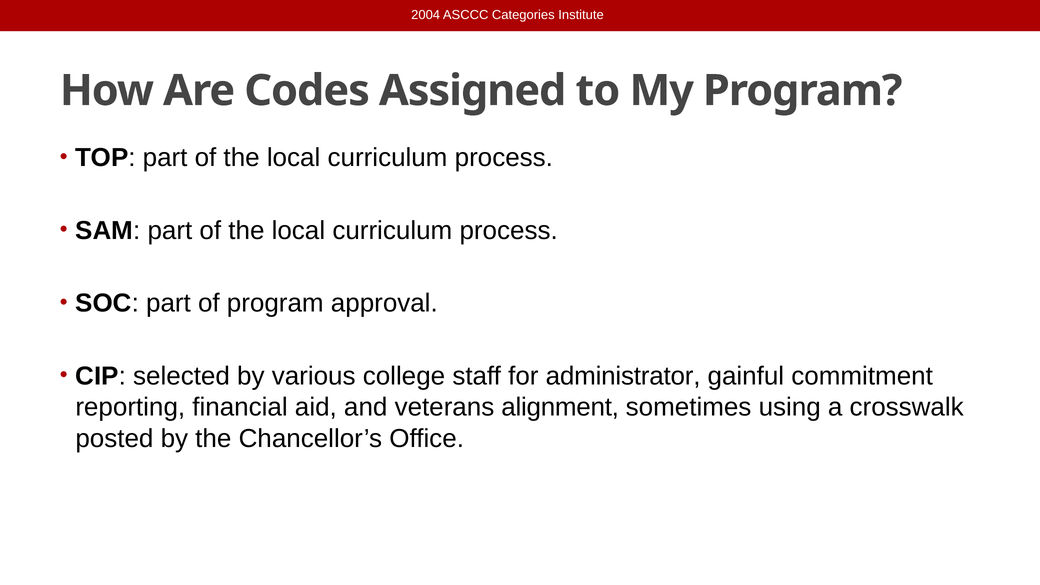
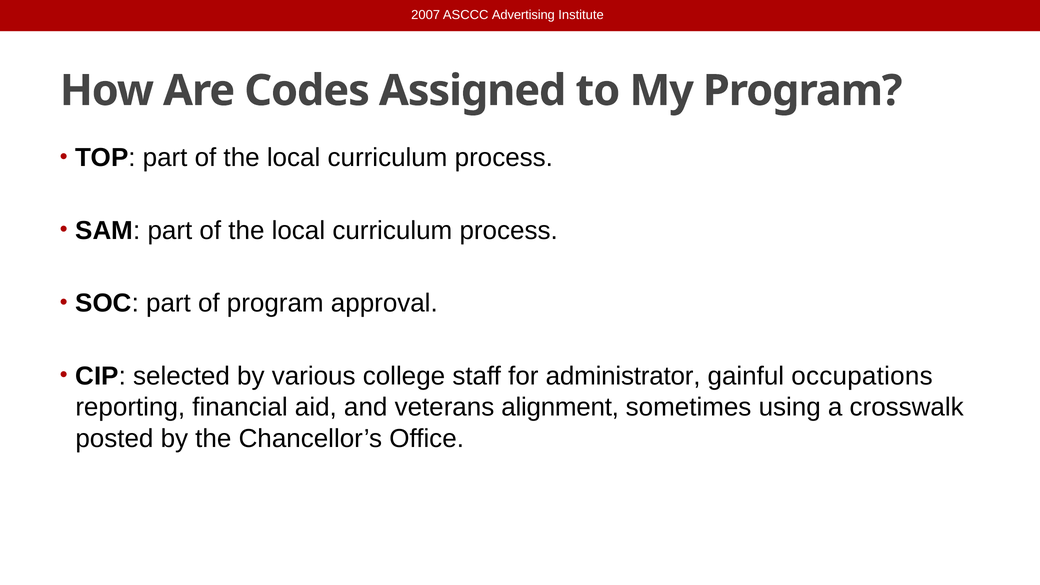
2004: 2004 -> 2007 (426, 15)
Categories: Categories -> Advertising (523, 15)
commitment: commitment -> occupations (862, 376)
